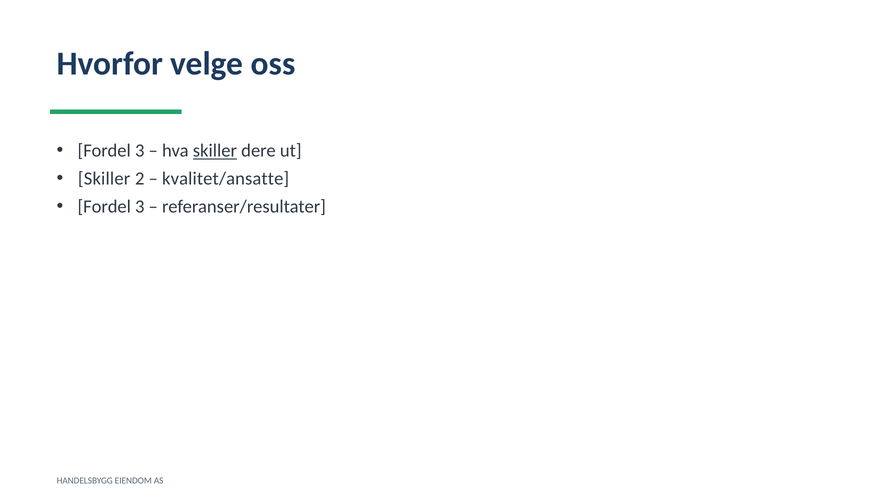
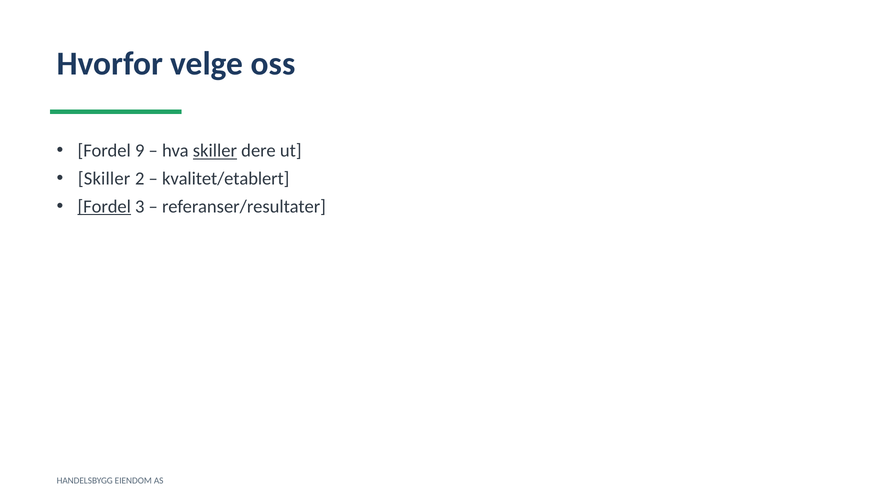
3: 3 -> 9 (140, 151)
kvalitet/ansatte: kvalitet/ansatte -> kvalitet/etablert (226, 179)
Fordel underline: none -> present (104, 207)
